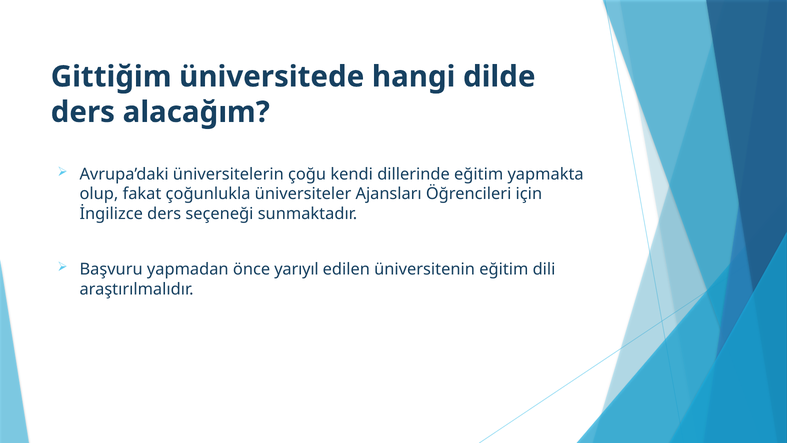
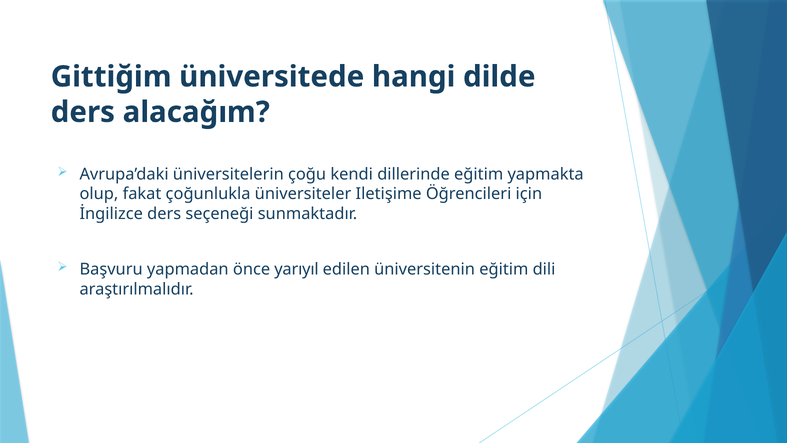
Ajansları: Ajansları -> Iletişime (389, 194)
